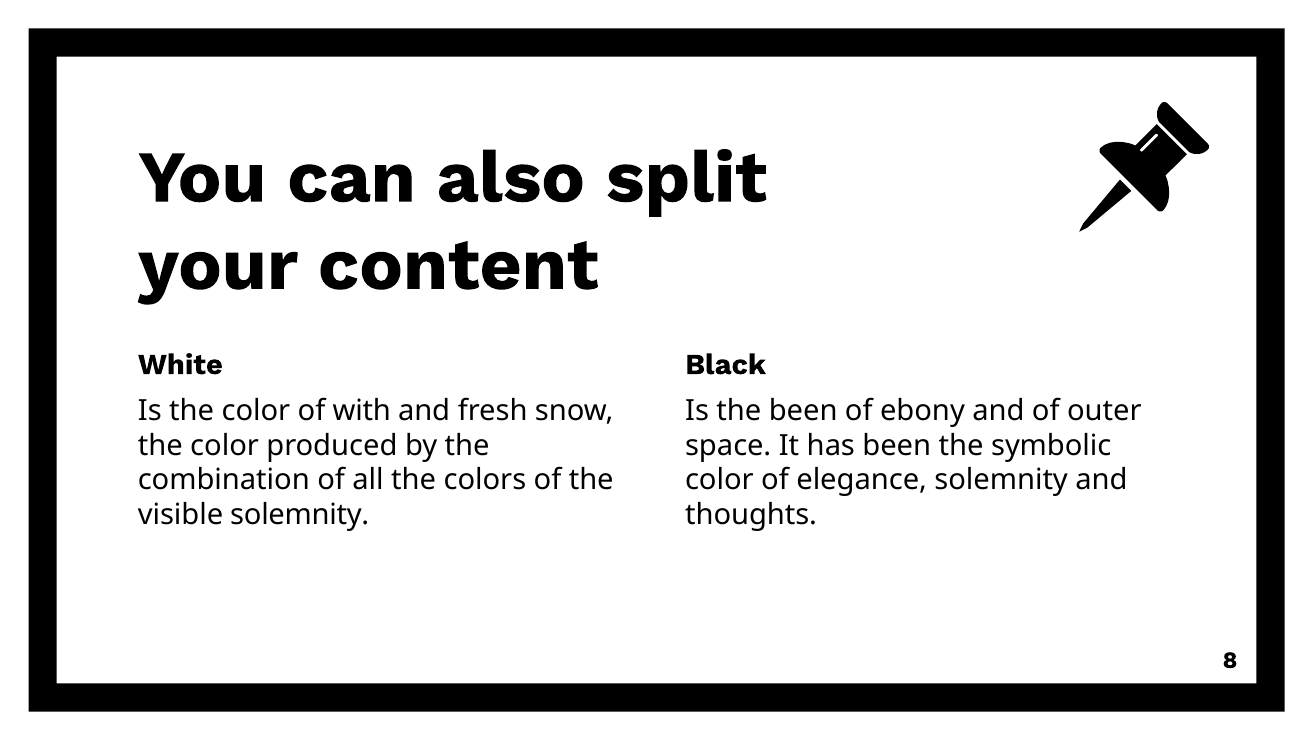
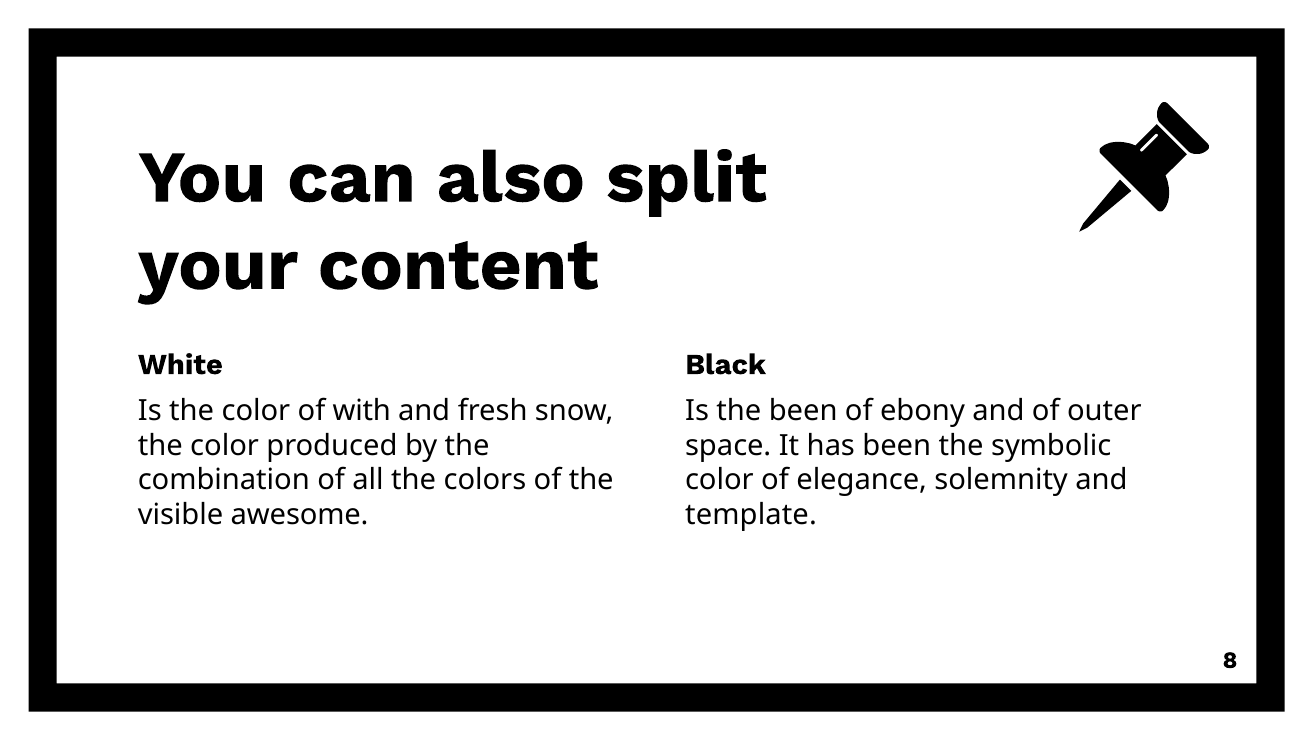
visible solemnity: solemnity -> awesome (300, 516)
thoughts: thoughts -> template (751, 516)
